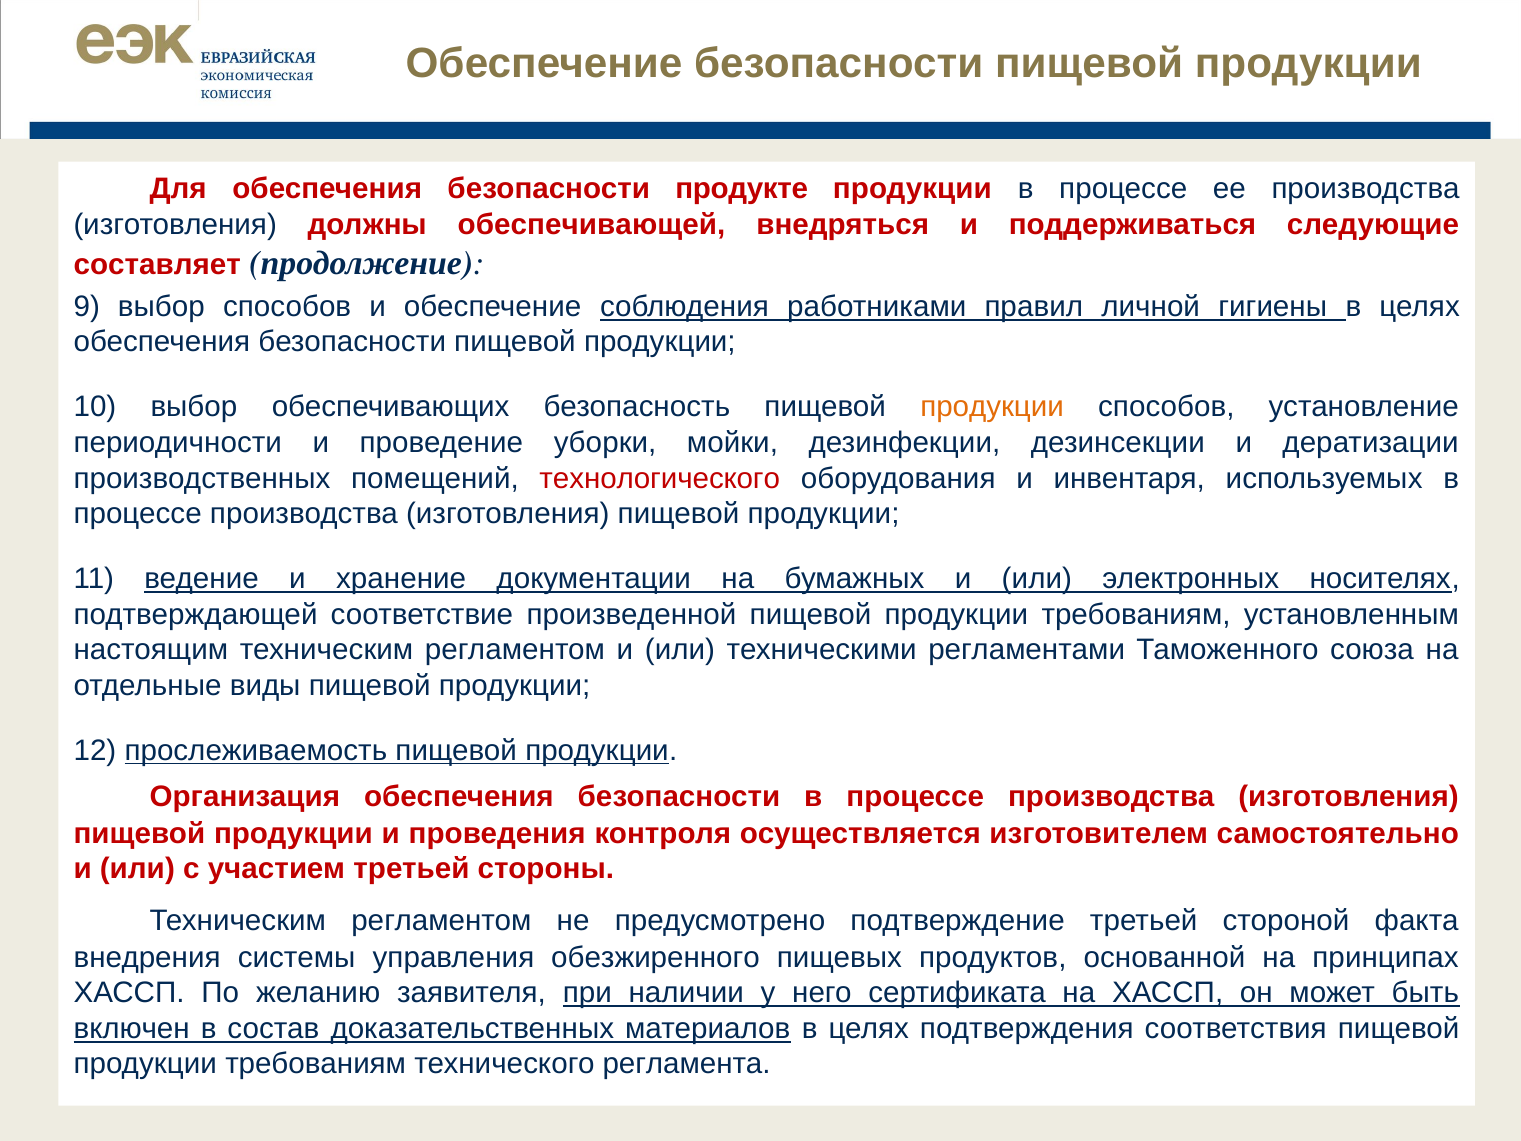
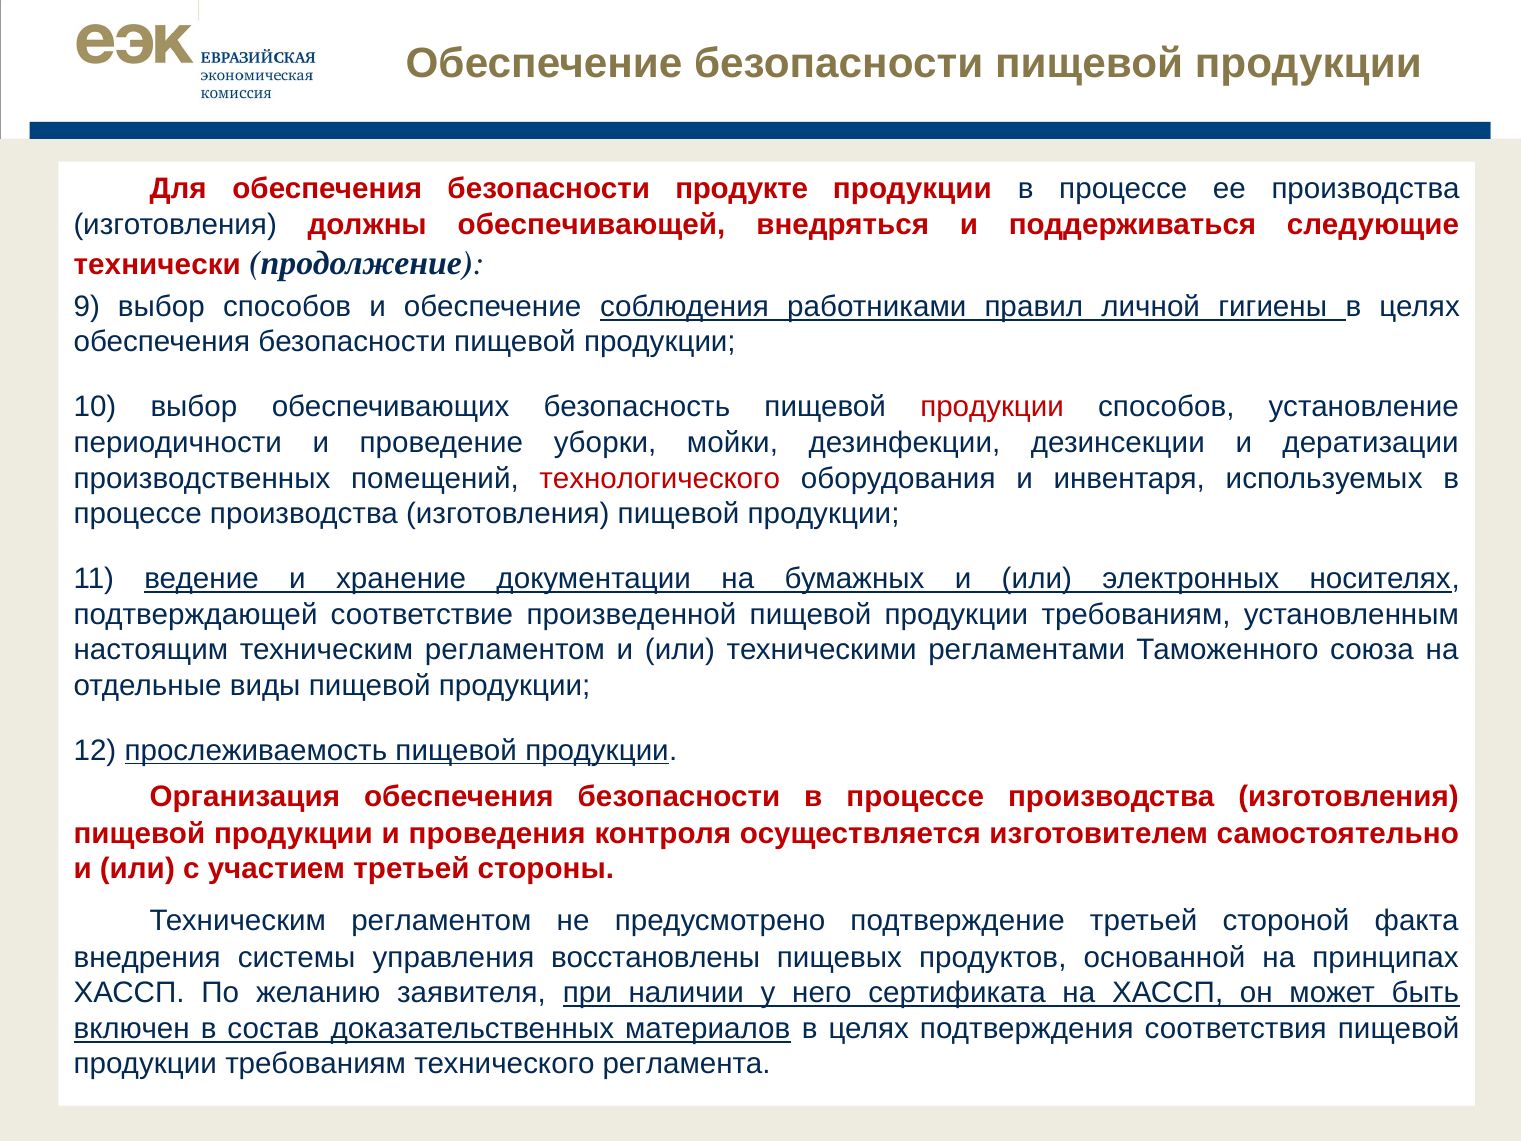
составляет: составляет -> технически (157, 264)
продукции colour: orange -> red (992, 407)
обезжиренного: обезжиренного -> восстановлены (656, 957)
